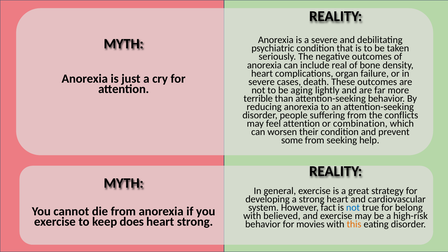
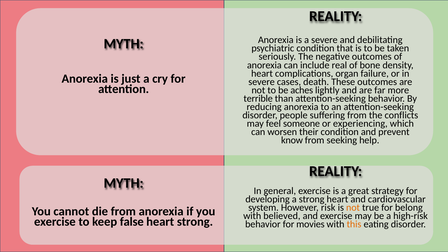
aging: aging -> aches (302, 90)
feel attention: attention -> someone (302, 124)
combination: combination -> experiencing (360, 124)
some: some -> know (292, 140)
fact: fact -> risk (328, 207)
not colour: blue -> orange (353, 207)
does: does -> false (132, 222)
